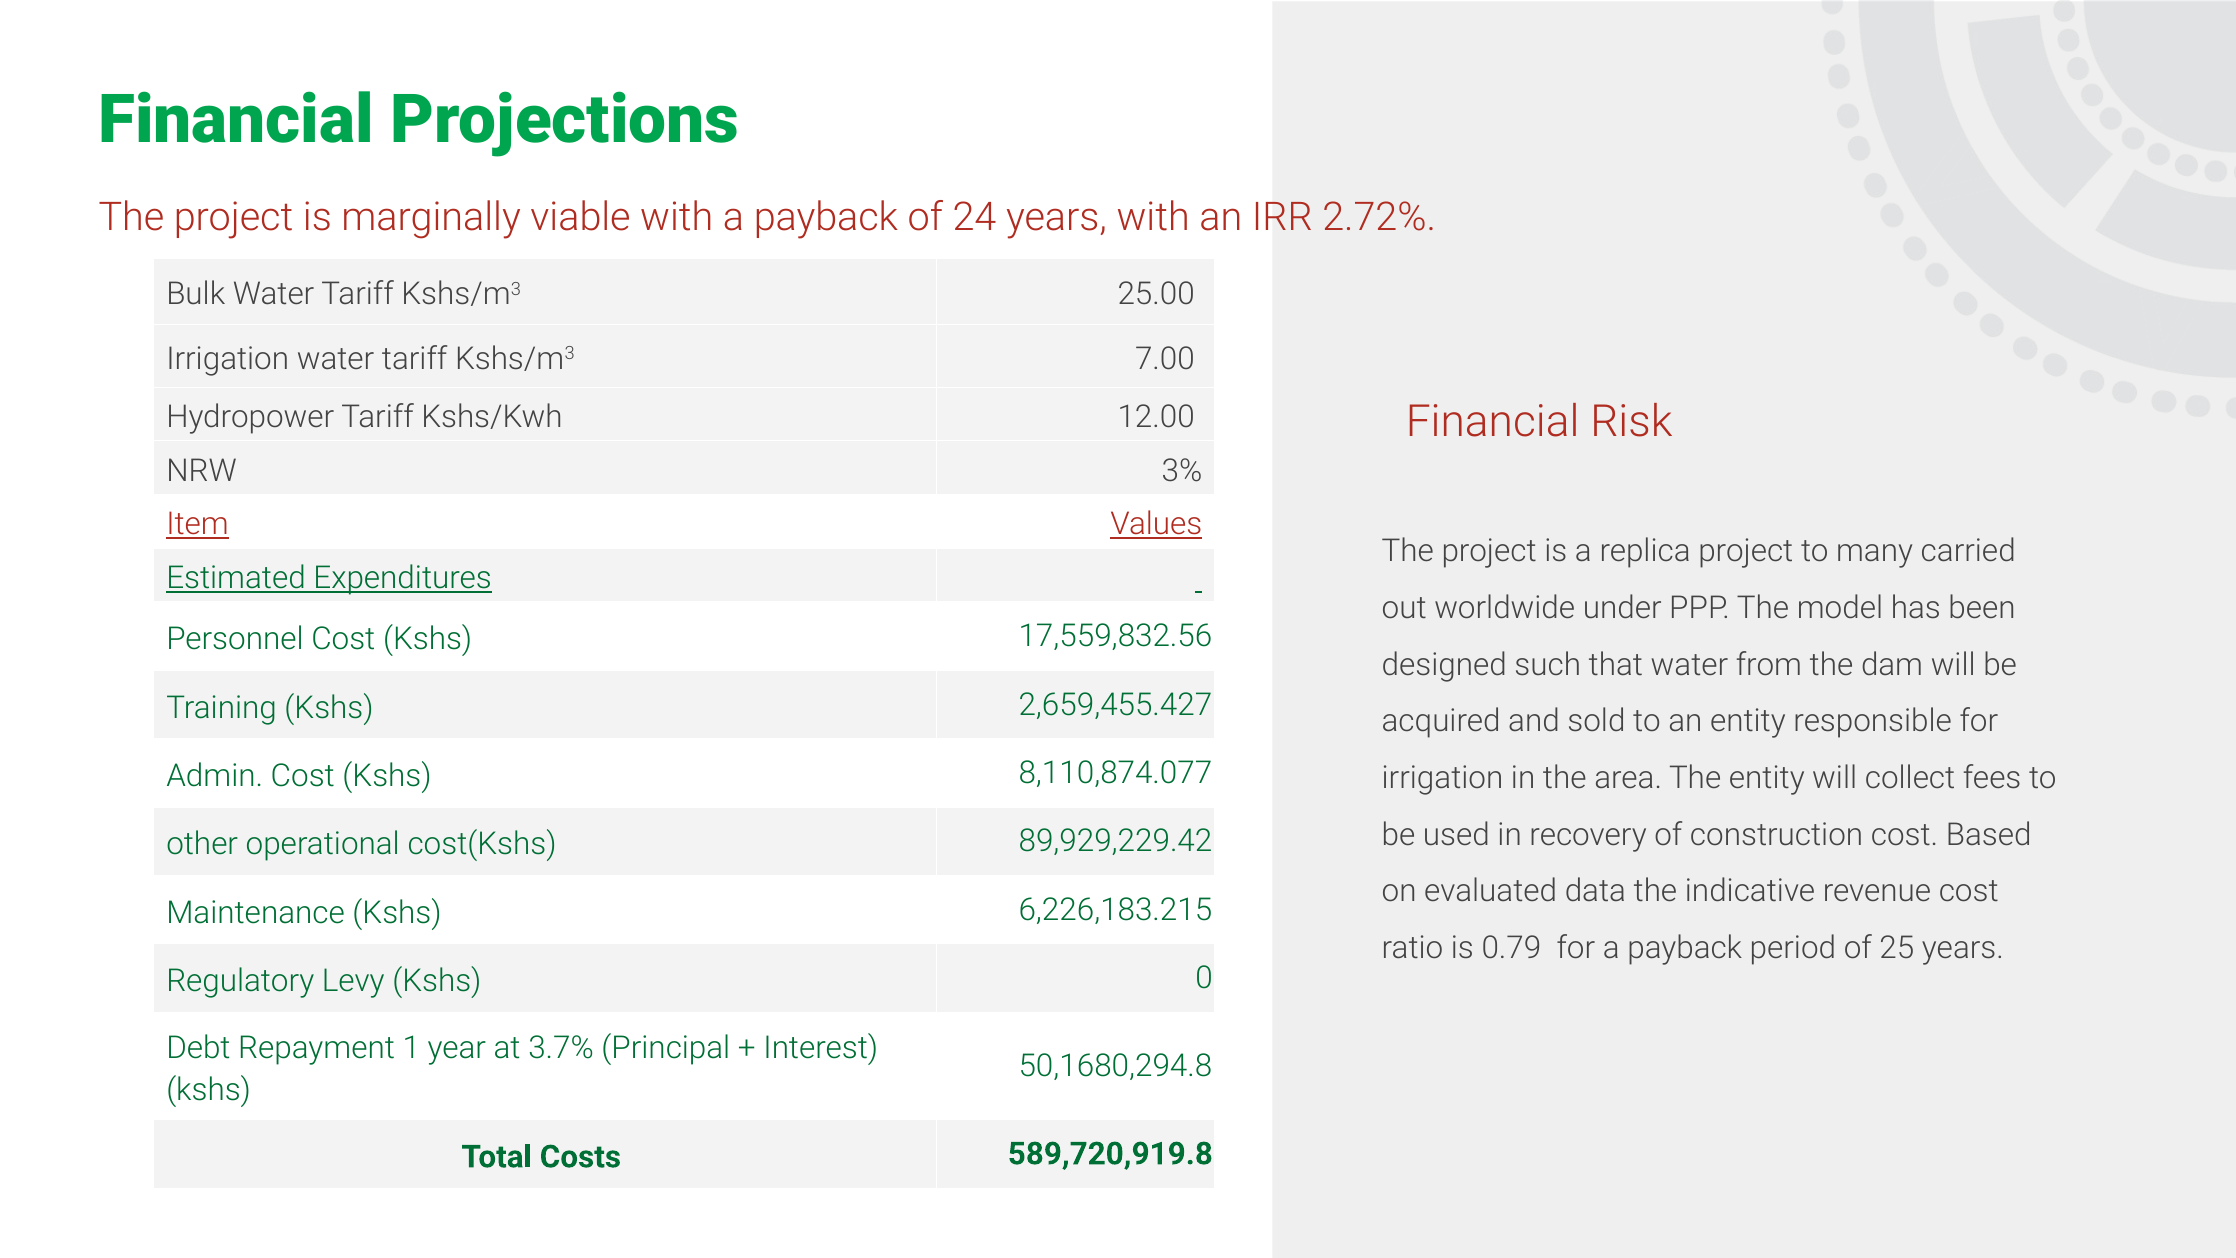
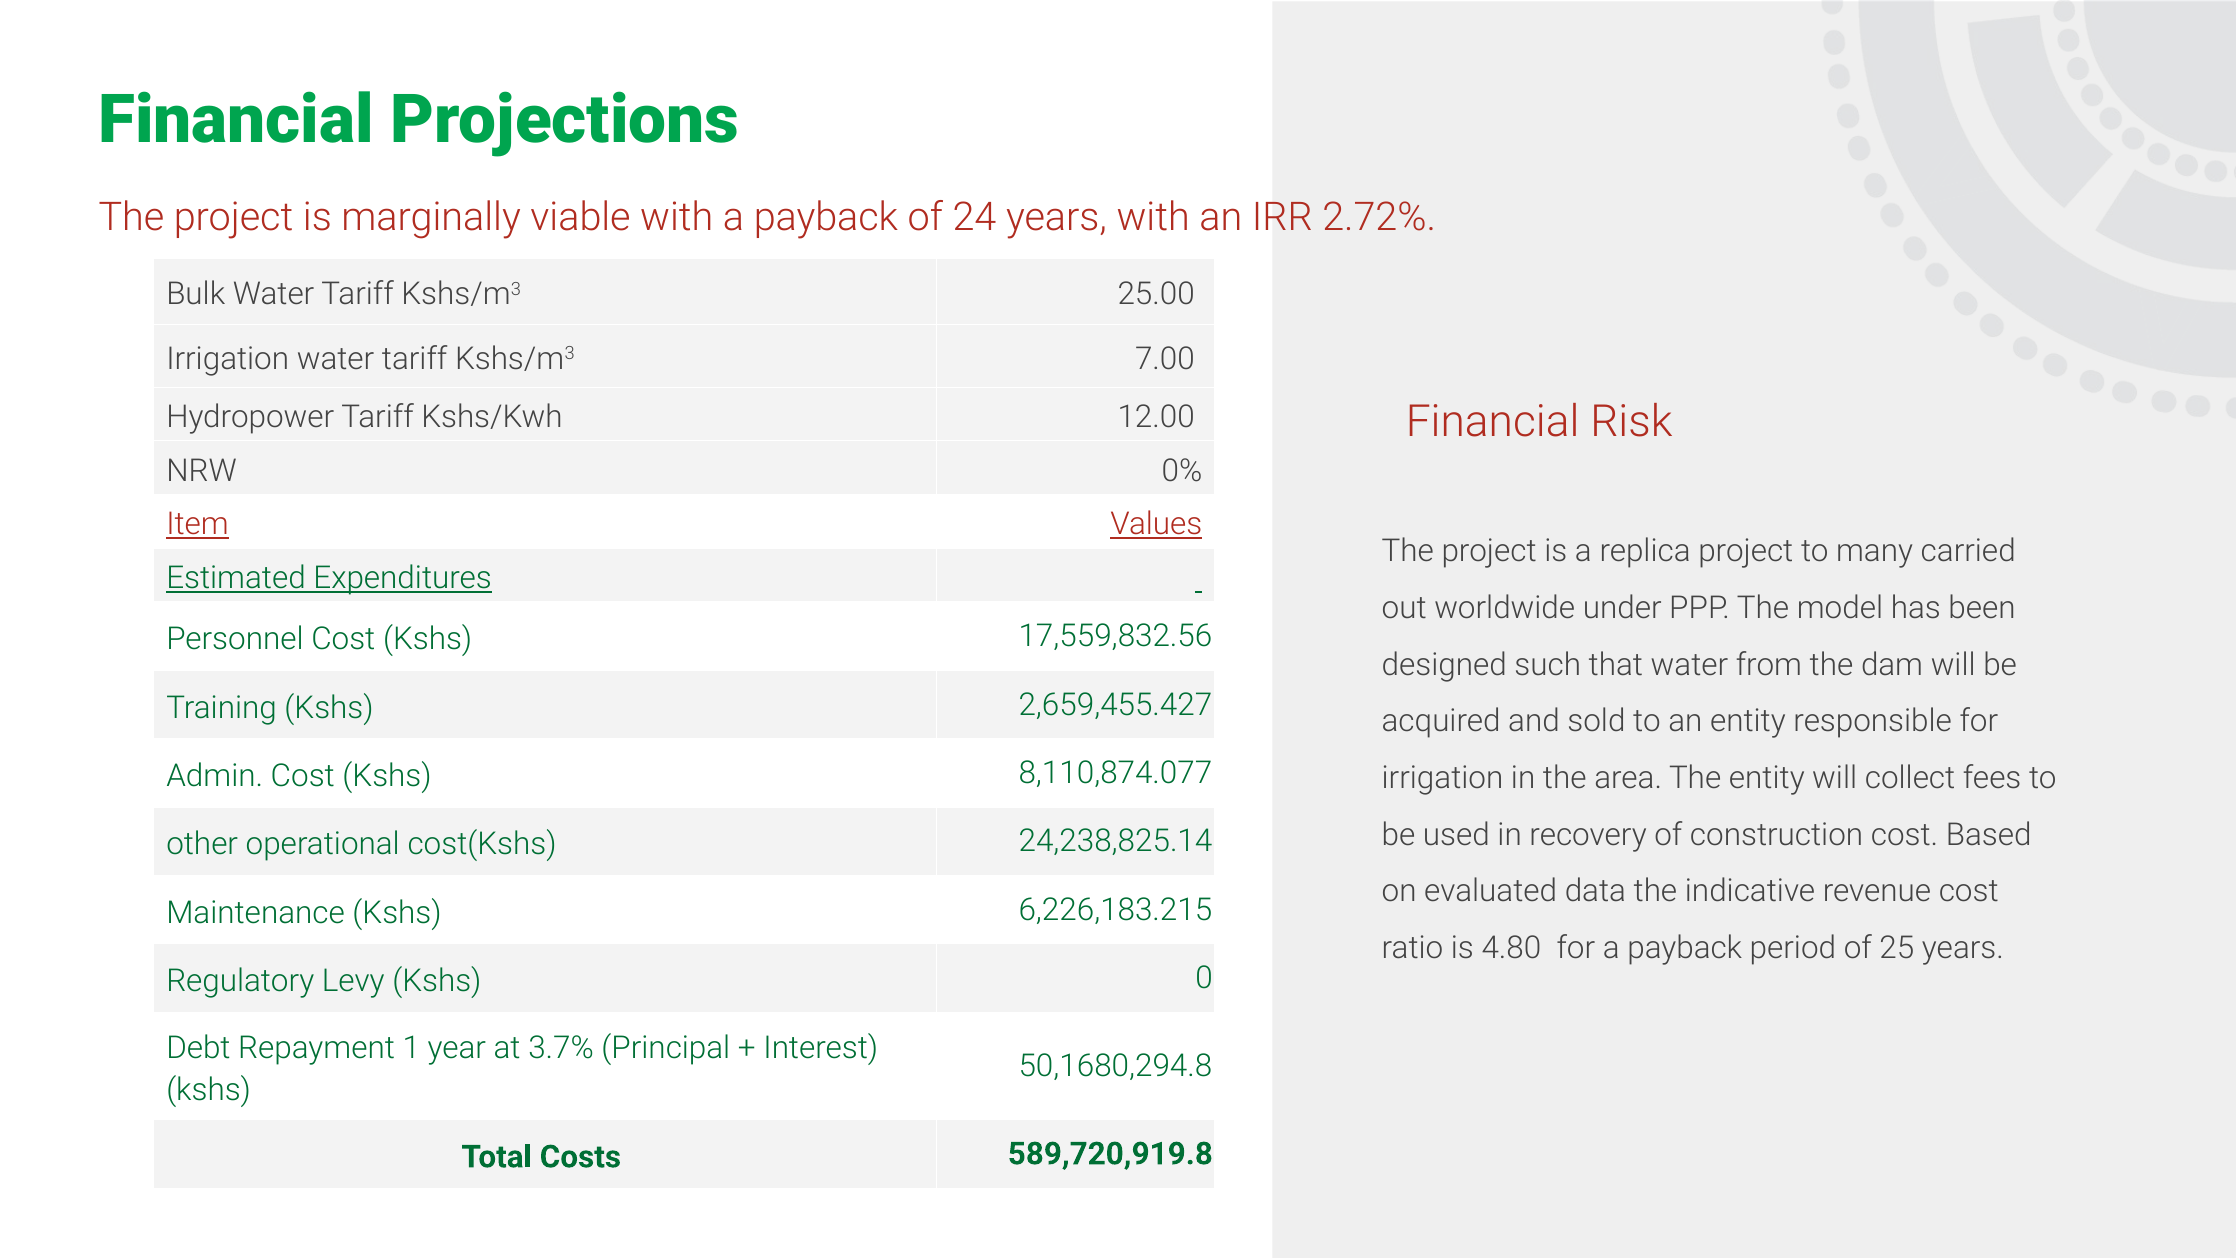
3%: 3% -> 0% (1182, 471)
89,929,229.42: 89,929,229.42 -> 24,238,825.14 (1115, 841)
0.79: 0.79 -> 4.80 (1511, 948)
